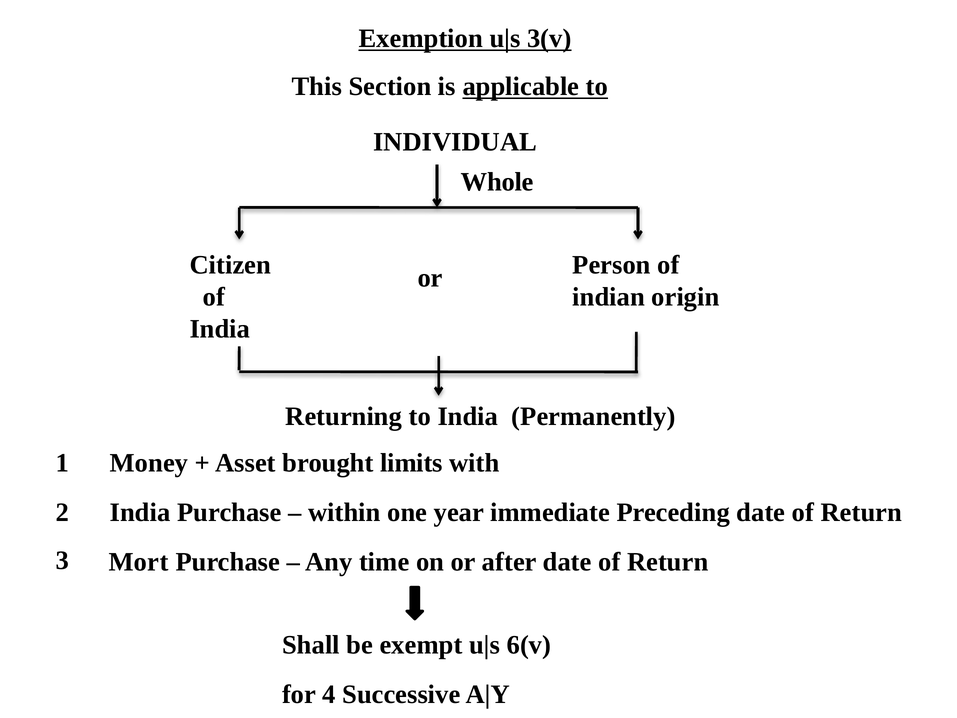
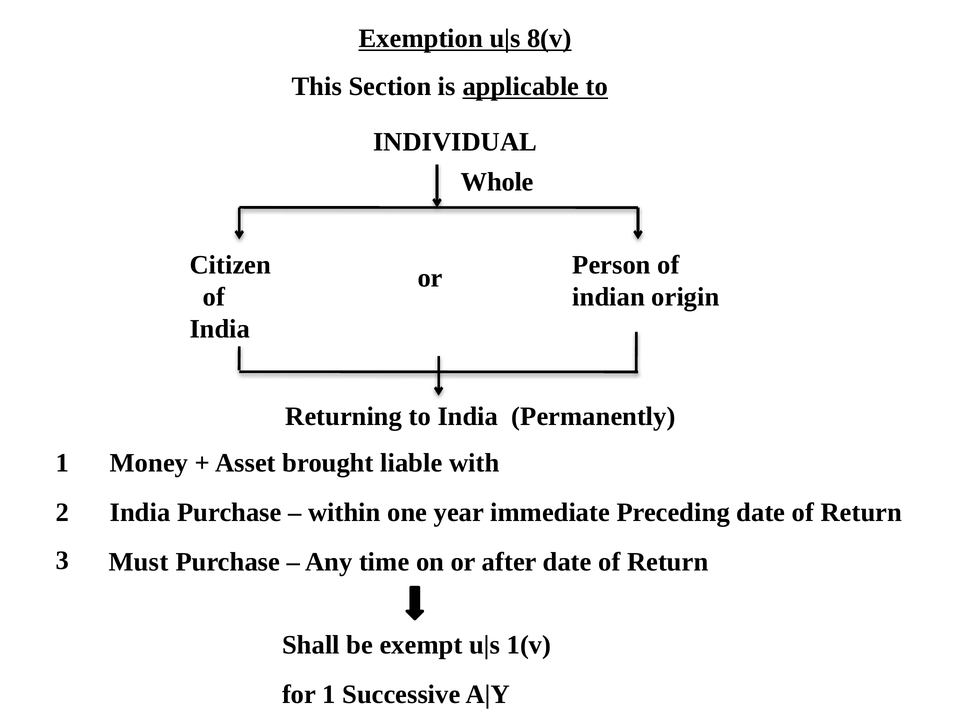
3(v: 3(v -> 8(v (549, 38)
limits: limits -> liable (411, 463)
Mort: Mort -> Must (138, 562)
6(v: 6(v -> 1(v (529, 645)
for 4: 4 -> 1 (329, 694)
